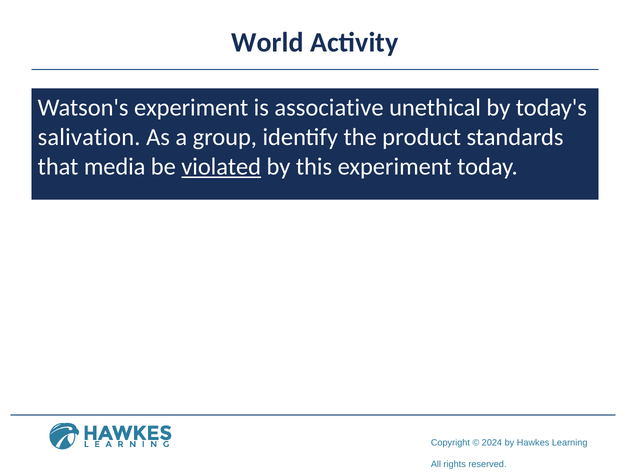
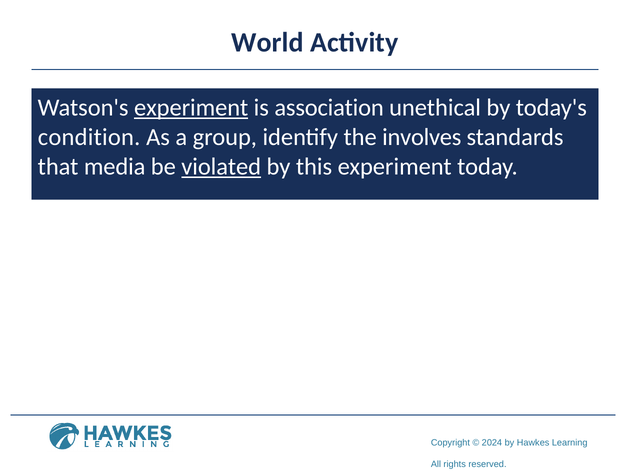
experiment underline: none -> present (191, 108)
associative: associative -> association (329, 108)
salivation: salivation -> condition (89, 137)
product: product -> involves (422, 137)
